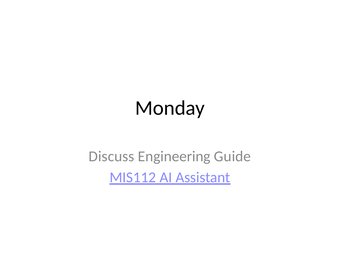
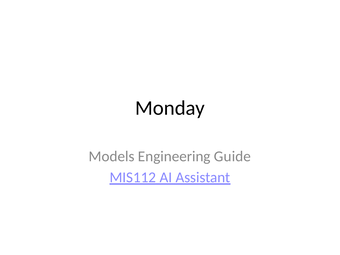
Discuss: Discuss -> Models (112, 156)
